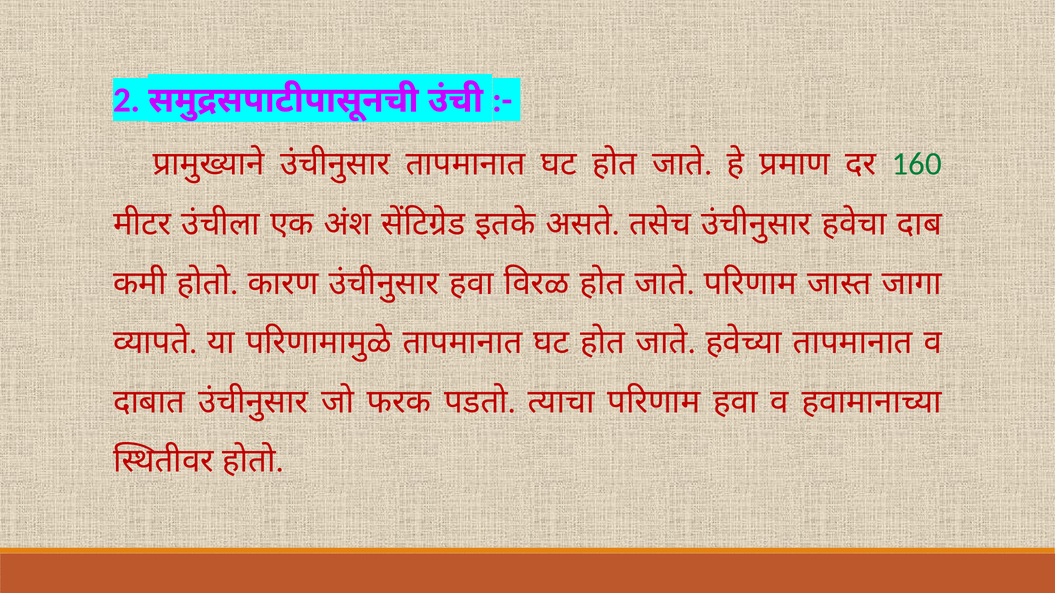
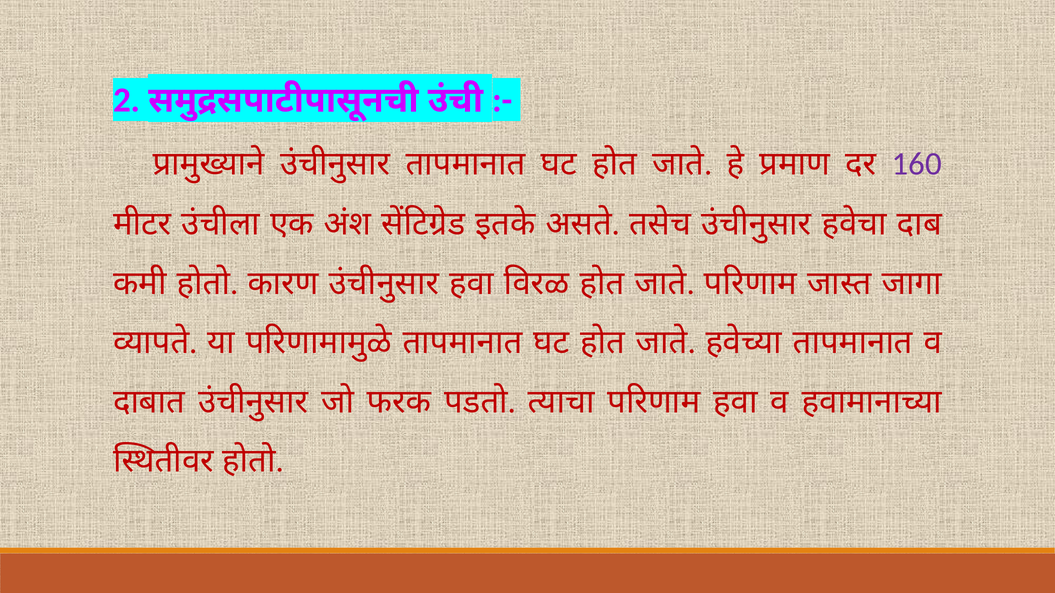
160 colour: green -> purple (917, 164)
